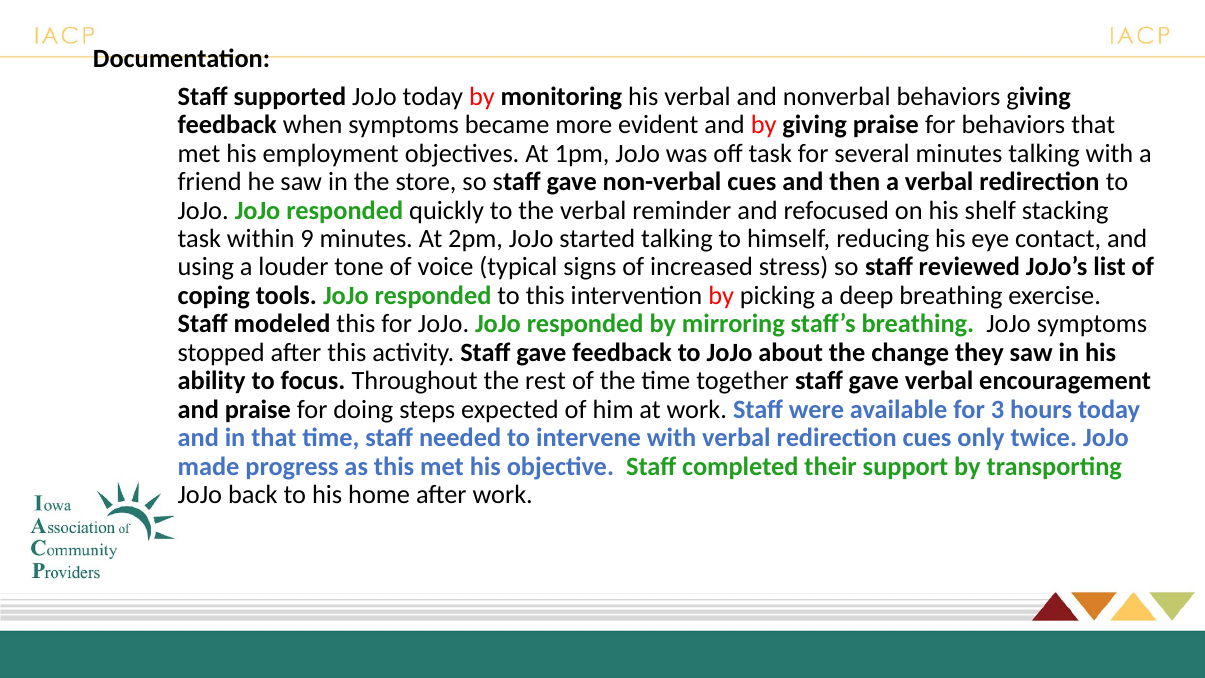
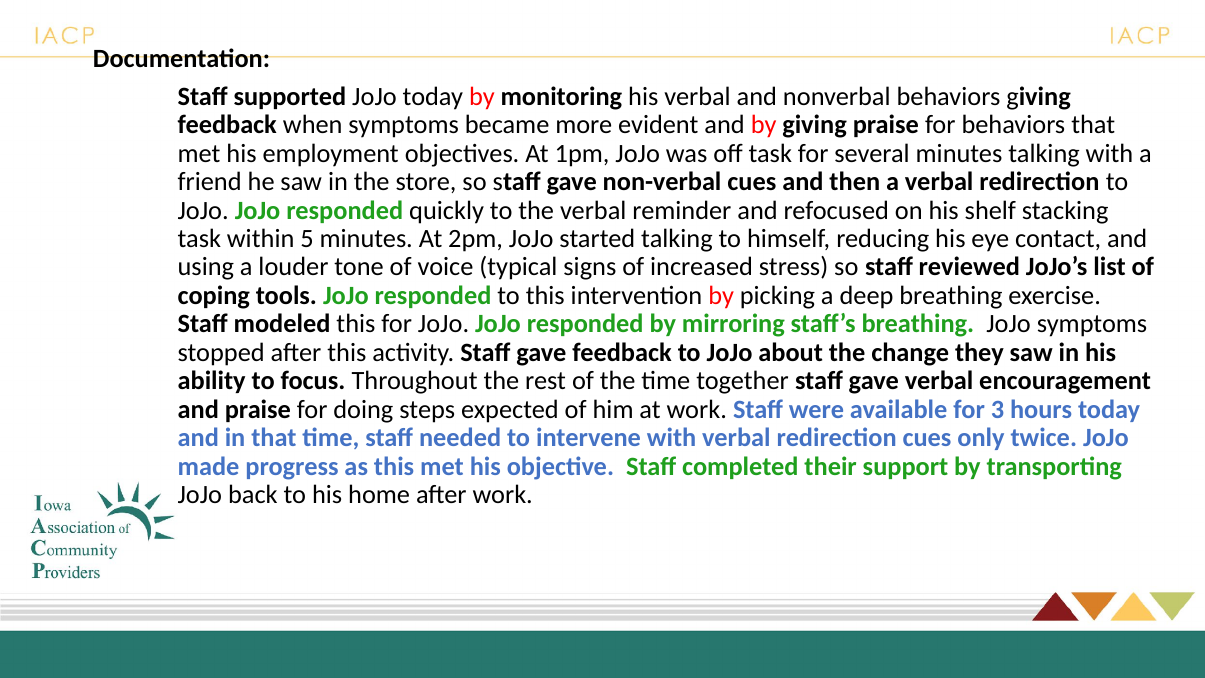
9: 9 -> 5 (307, 239)
